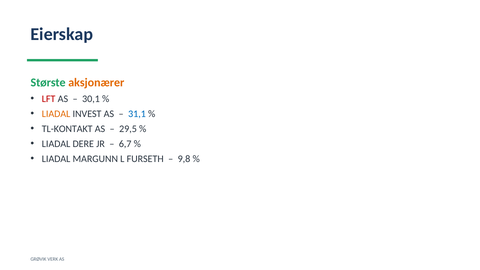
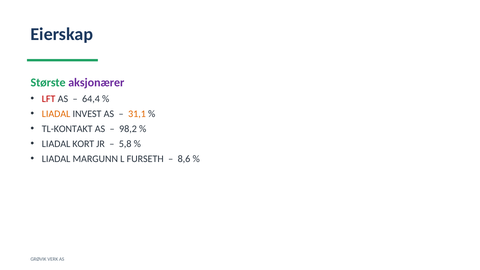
aksjonærer colour: orange -> purple (96, 83)
30,1: 30,1 -> 64,4 (91, 99)
31,1 colour: blue -> orange (137, 114)
29,5: 29,5 -> 98,2 (128, 129)
DERE: DERE -> KORT (83, 144)
6,7: 6,7 -> 5,8 (125, 144)
9,8: 9,8 -> 8,6 (184, 159)
